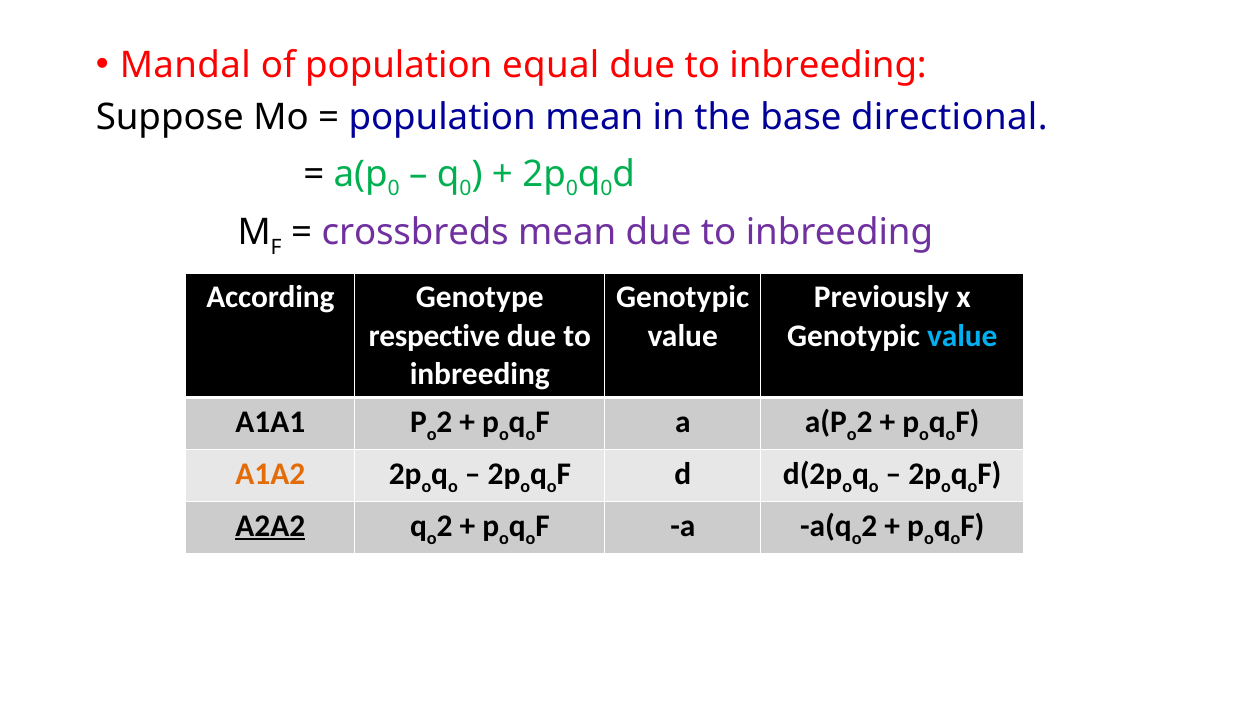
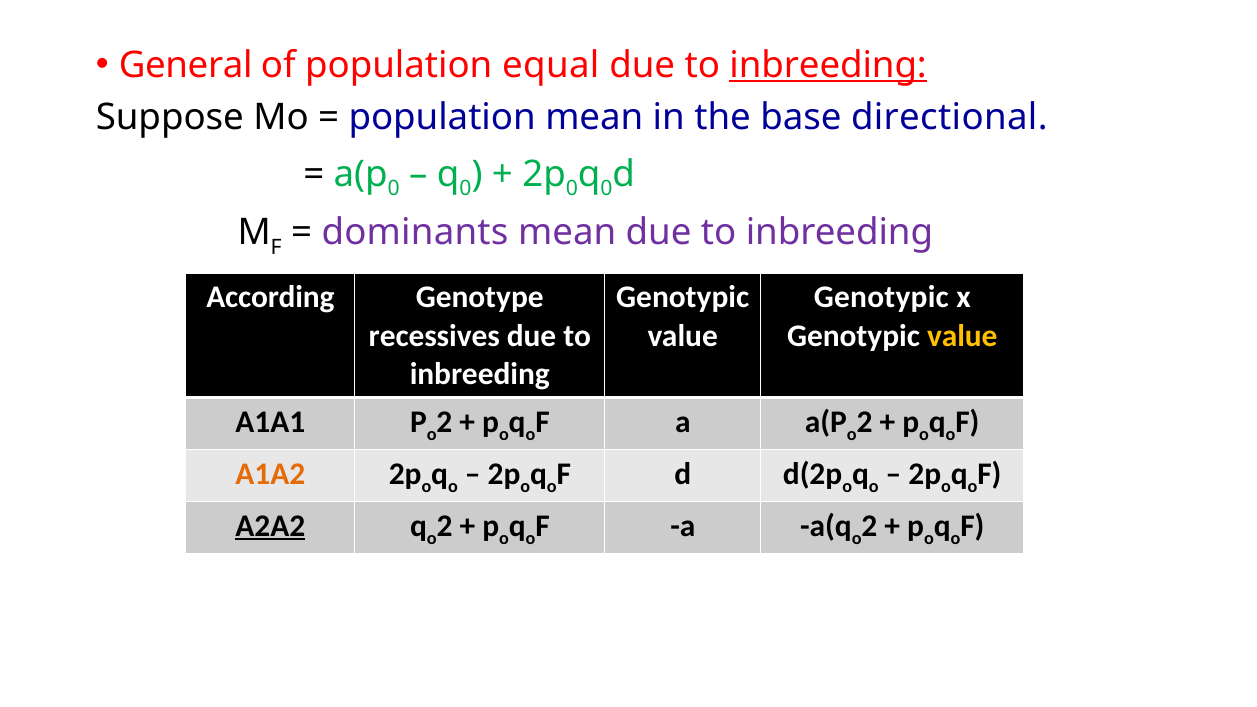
Mandal: Mandal -> General (186, 65)
inbreeding underline: none -> present (828, 65)
crossbreds: crossbreds -> dominants (415, 233)
Previously: Previously -> Genotypic (881, 297)
respective: respective -> recessives (434, 336)
value colour: light blue -> yellow (962, 336)
